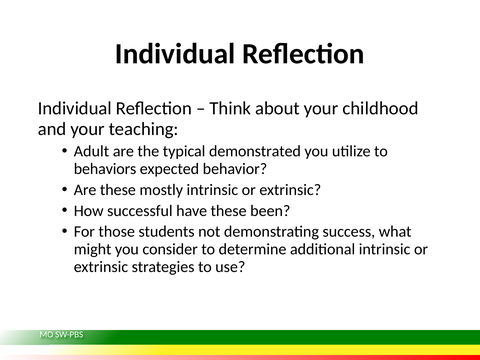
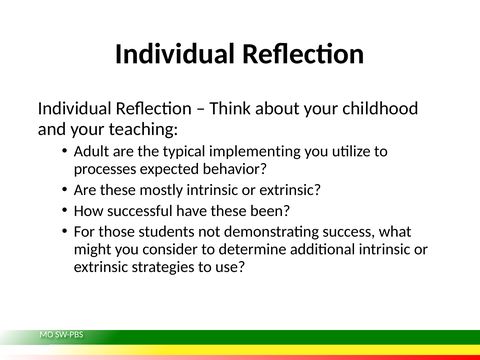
demonstrated: demonstrated -> implementing (255, 151)
behaviors: behaviors -> processes (105, 169)
